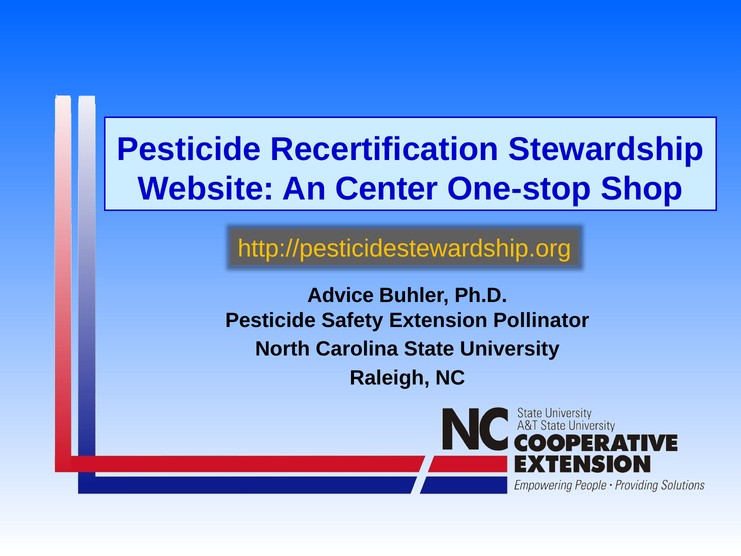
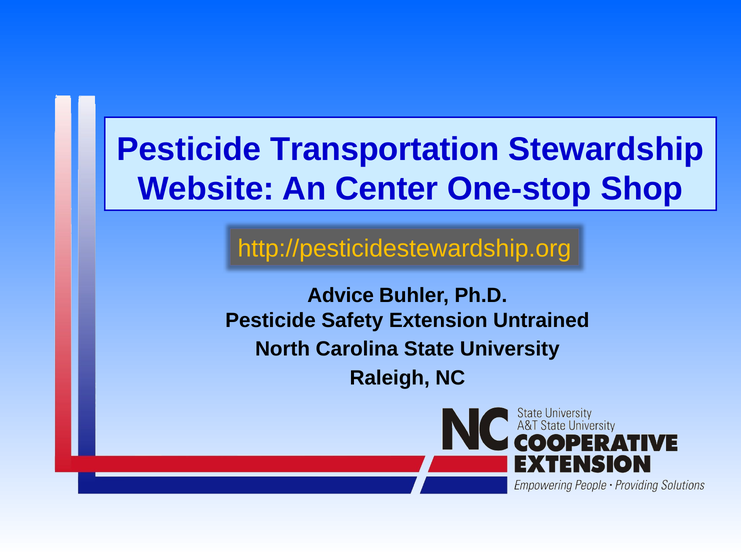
Recertification: Recertification -> Transportation (385, 149)
Pollinator: Pollinator -> Untrained (541, 320)
